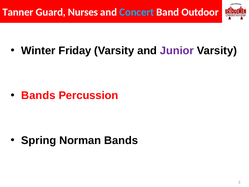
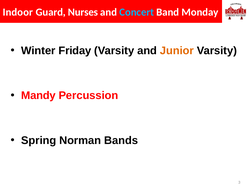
Tanner: Tanner -> Indoor (18, 12)
Outdoor: Outdoor -> Monday (200, 12)
Junior colour: purple -> orange (177, 51)
Bands: Bands -> Mandy (38, 95)
